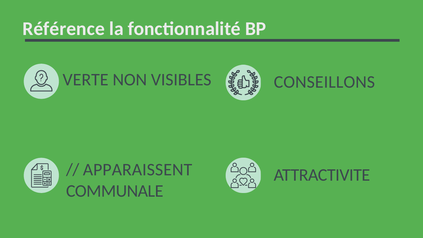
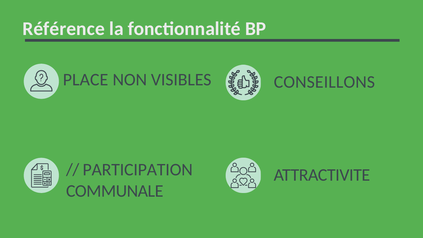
VERTE: VERTE -> PLACE (86, 80)
APPARAISSENT: APPARAISSENT -> PARTICIPATION (138, 170)
